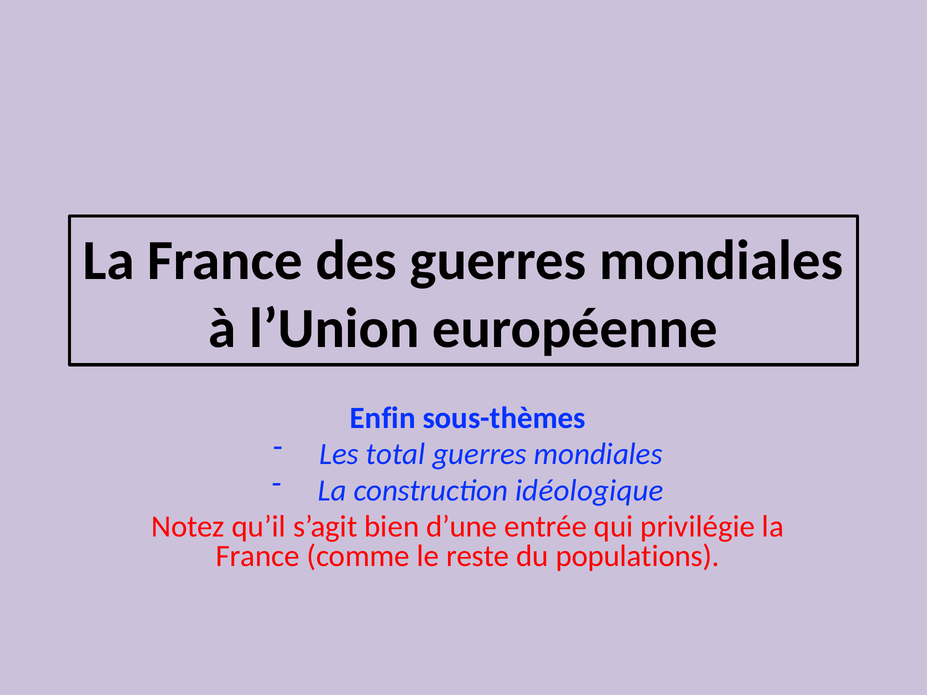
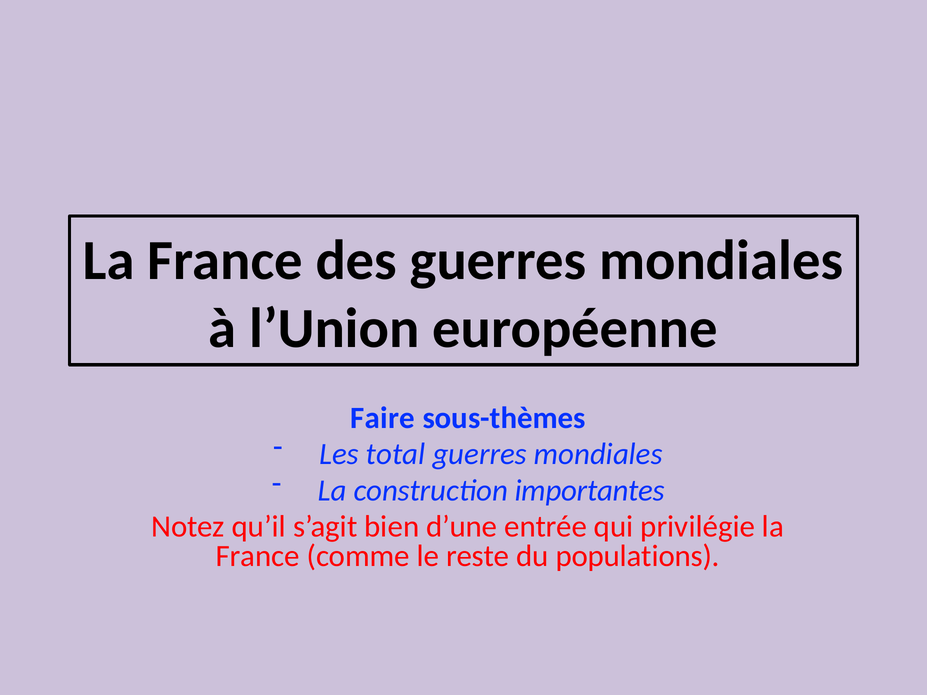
Enfin: Enfin -> Faire (383, 418)
idéologique: idéologique -> importantes (590, 491)
